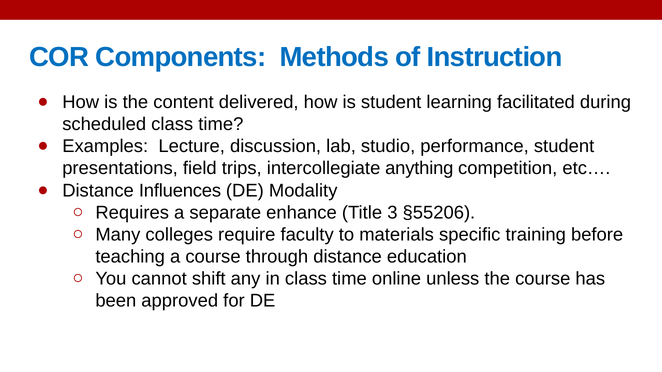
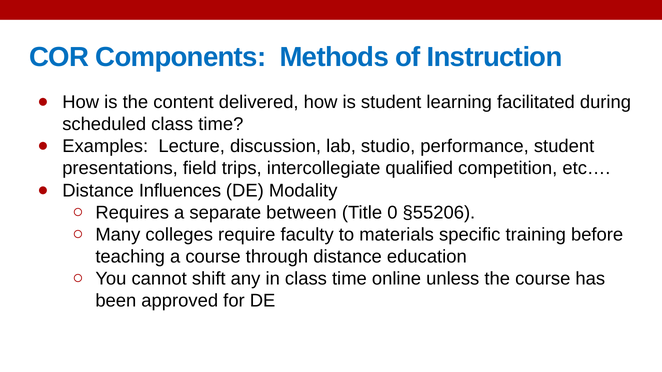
anything: anything -> qualified (419, 169)
enhance: enhance -> between (301, 213)
3: 3 -> 0 (392, 213)
